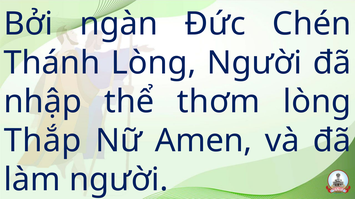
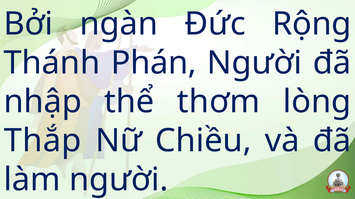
Chén: Chén -> Rộng (312, 24)
Thánh Lòng: Lòng -> Phán (154, 63)
Amen: Amen -> Chiều (203, 141)
